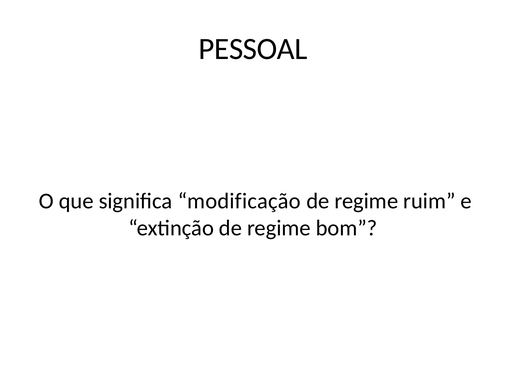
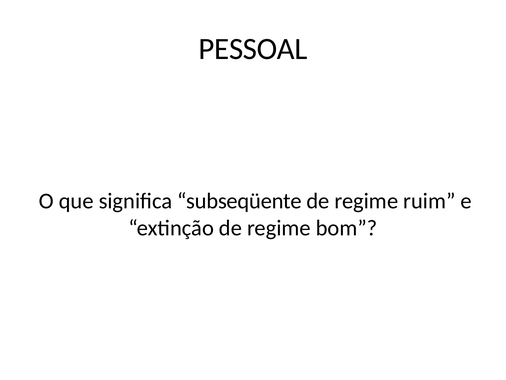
modificação: modificação -> subseqüente (239, 201)
